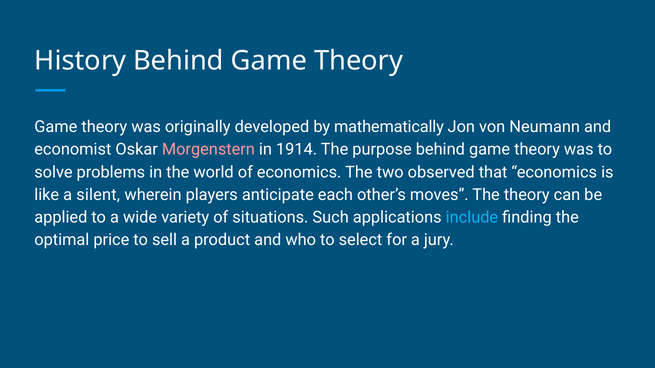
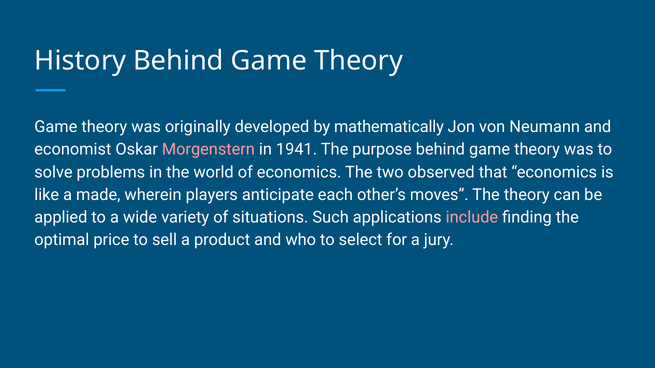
1914: 1914 -> 1941 (297, 150)
silent: silent -> made (98, 195)
include colour: light blue -> pink (472, 218)
